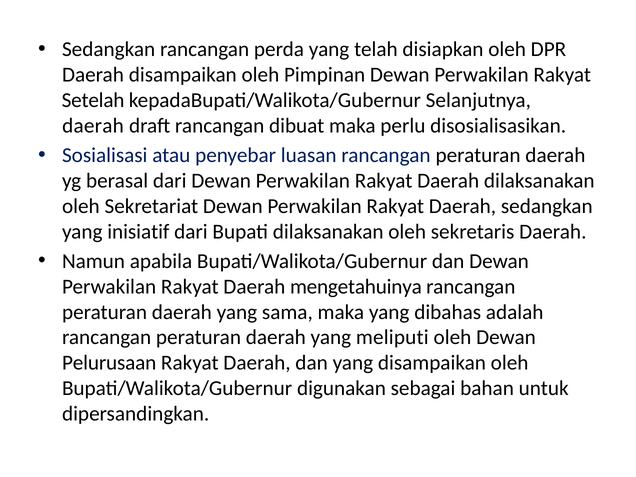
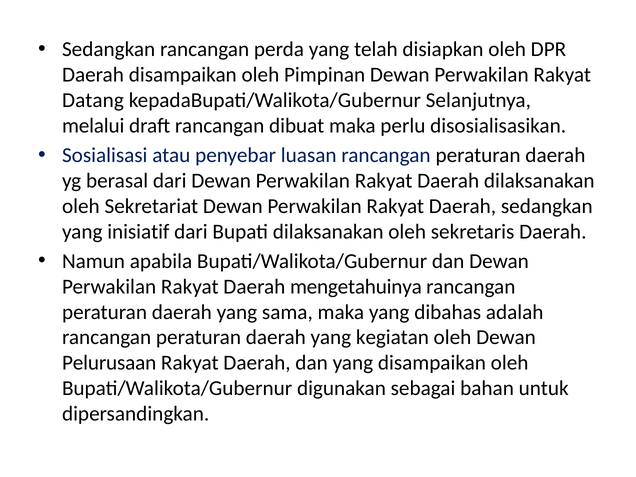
Setelah: Setelah -> Datang (93, 100)
daerah: daerah -> melalui (93, 126)
meliputi: meliputi -> kegiatan (392, 337)
